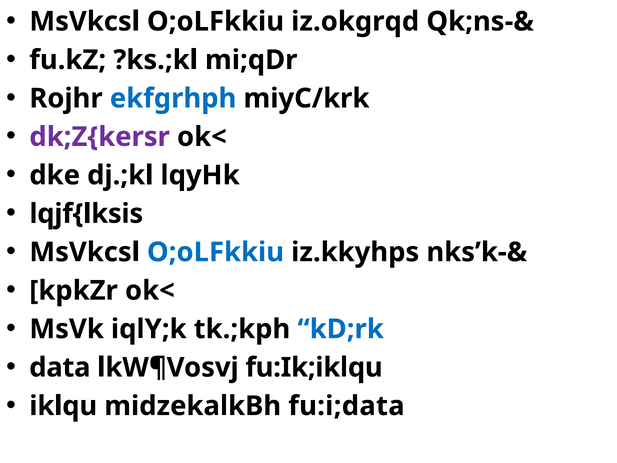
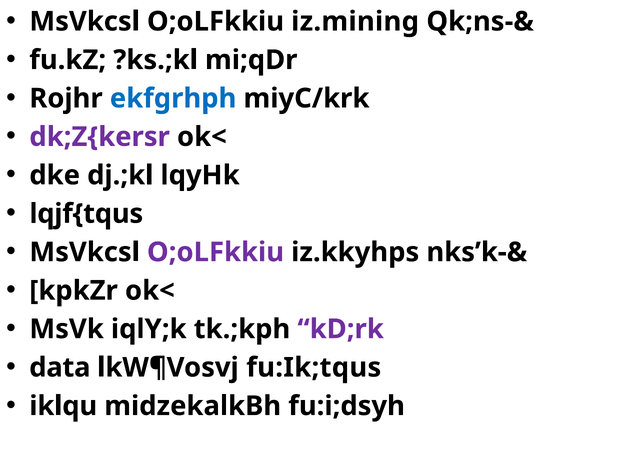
iz.okgrqd: iz.okgrqd -> iz.mining (355, 21)
lqjf{lksis: lqjf{lksis -> lqjf{tqus (86, 214)
O;oLFkkiu colour: blue -> purple (216, 252)
kD;rk colour: blue -> purple (341, 329)
fu:Ik;iklqu: fu:Ik;iklqu -> fu:Ik;tqus (314, 367)
fu:i;data: fu:i;data -> fu:i;dsyh (347, 406)
